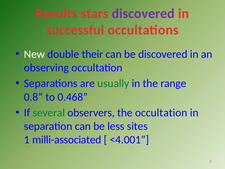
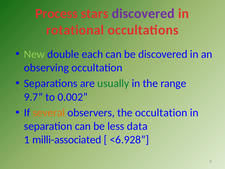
Results: Results -> Process (56, 14)
successful: successful -> rotational (75, 30)
New colour: white -> light green (34, 54)
their: their -> each (92, 54)
0.8: 0.8 -> 9.7 (33, 97)
0.468: 0.468 -> 0.002 (73, 97)
several colour: green -> orange (49, 113)
sites: sites -> data (137, 126)
<4.001: <4.001 -> <6.928 (129, 140)
